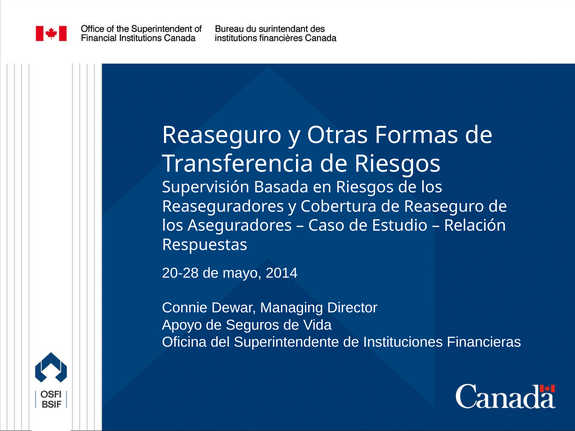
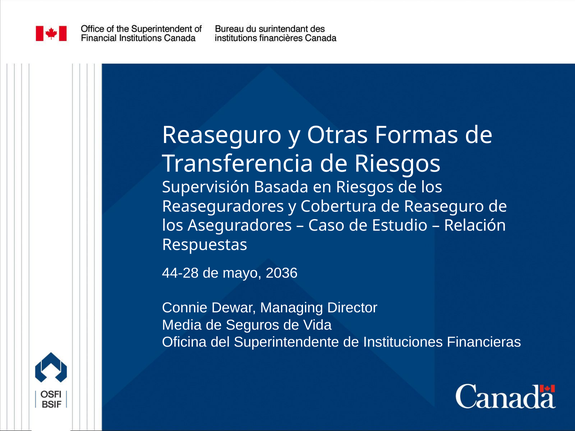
20-28: 20-28 -> 44-28 (180, 273)
2014: 2014 -> 2036 (282, 273)
Apoyo: Apoyo -> Media (182, 325)
